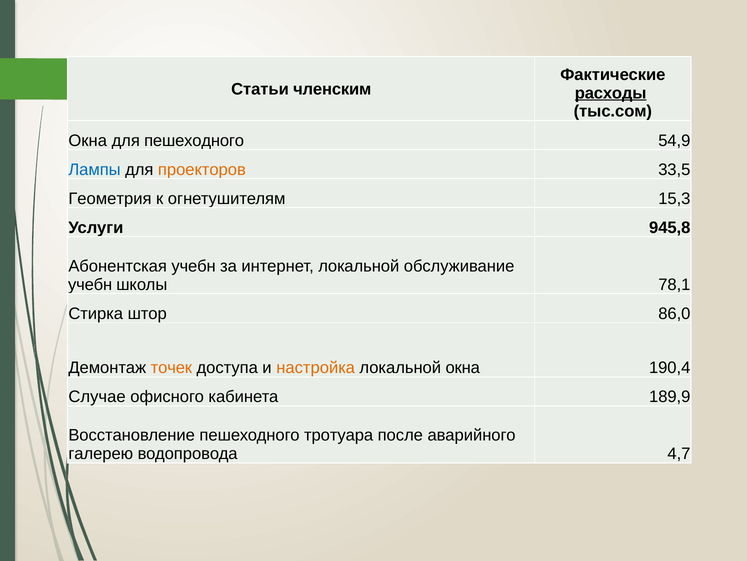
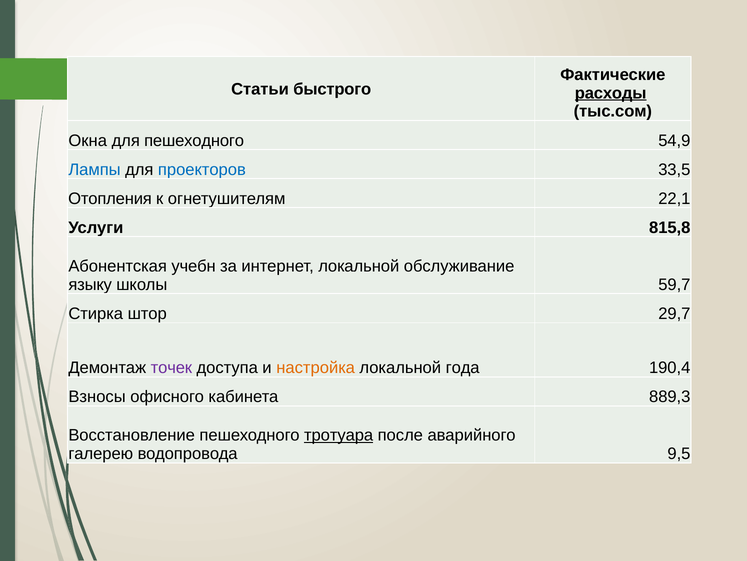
членским: членским -> быстрого (332, 89)
проекторов colour: orange -> blue (202, 169)
Геометрия: Геометрия -> Отопления (110, 198)
15,3: 15,3 -> 22,1 (674, 198)
945,8: 945,8 -> 815,8 (670, 227)
учебн: учебн -> языку (90, 284)
78,1: 78,1 -> 59,7 (674, 284)
86,0: 86,0 -> 29,7 (674, 313)
точек colour: orange -> purple (171, 367)
локальной окна: окна -> года (463, 367)
Случае: Случае -> Взносы (97, 396)
189,9: 189,9 -> 889,3 (670, 396)
тротуара underline: none -> present (339, 435)
4,7: 4,7 -> 9,5 (679, 453)
